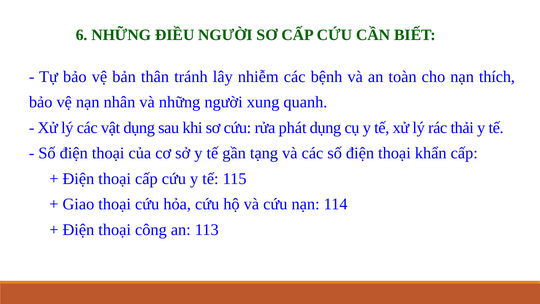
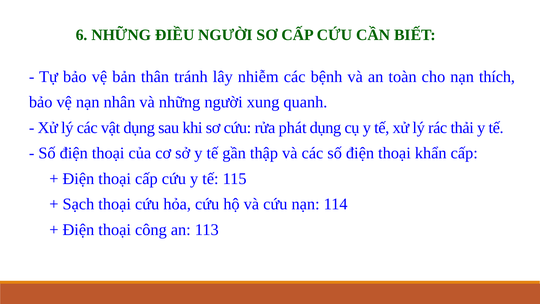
tạng: tạng -> thập (264, 153)
Giao: Giao -> Sạch (78, 204)
